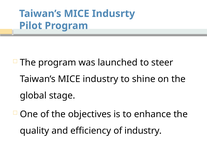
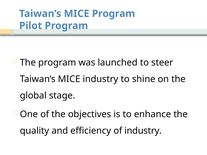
MICE Indusrty: Indusrty -> Program (114, 14)
